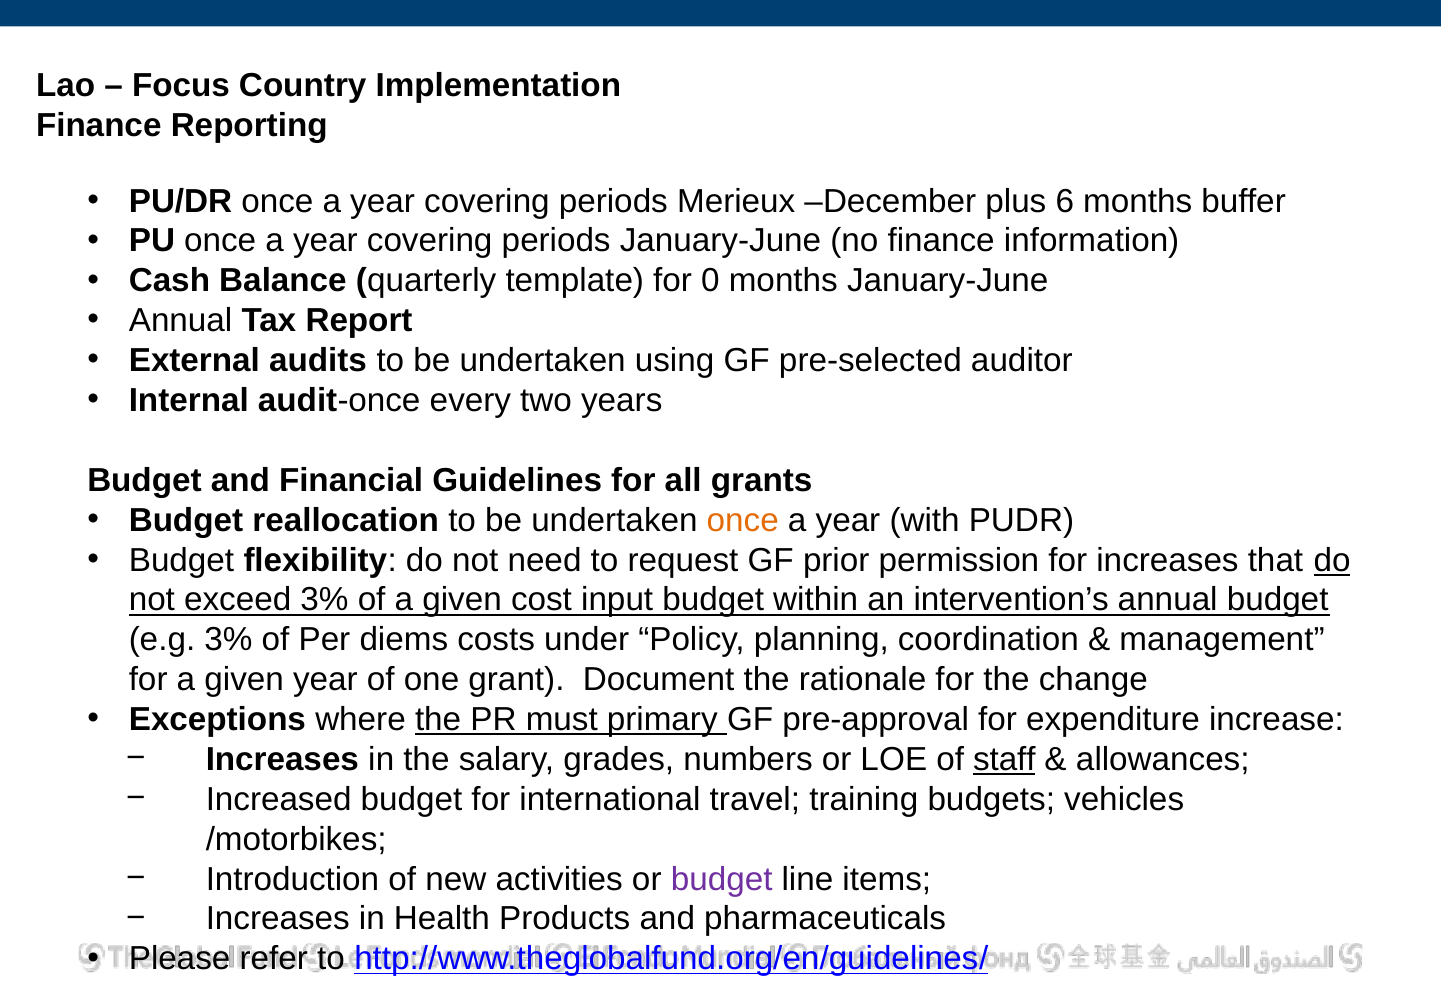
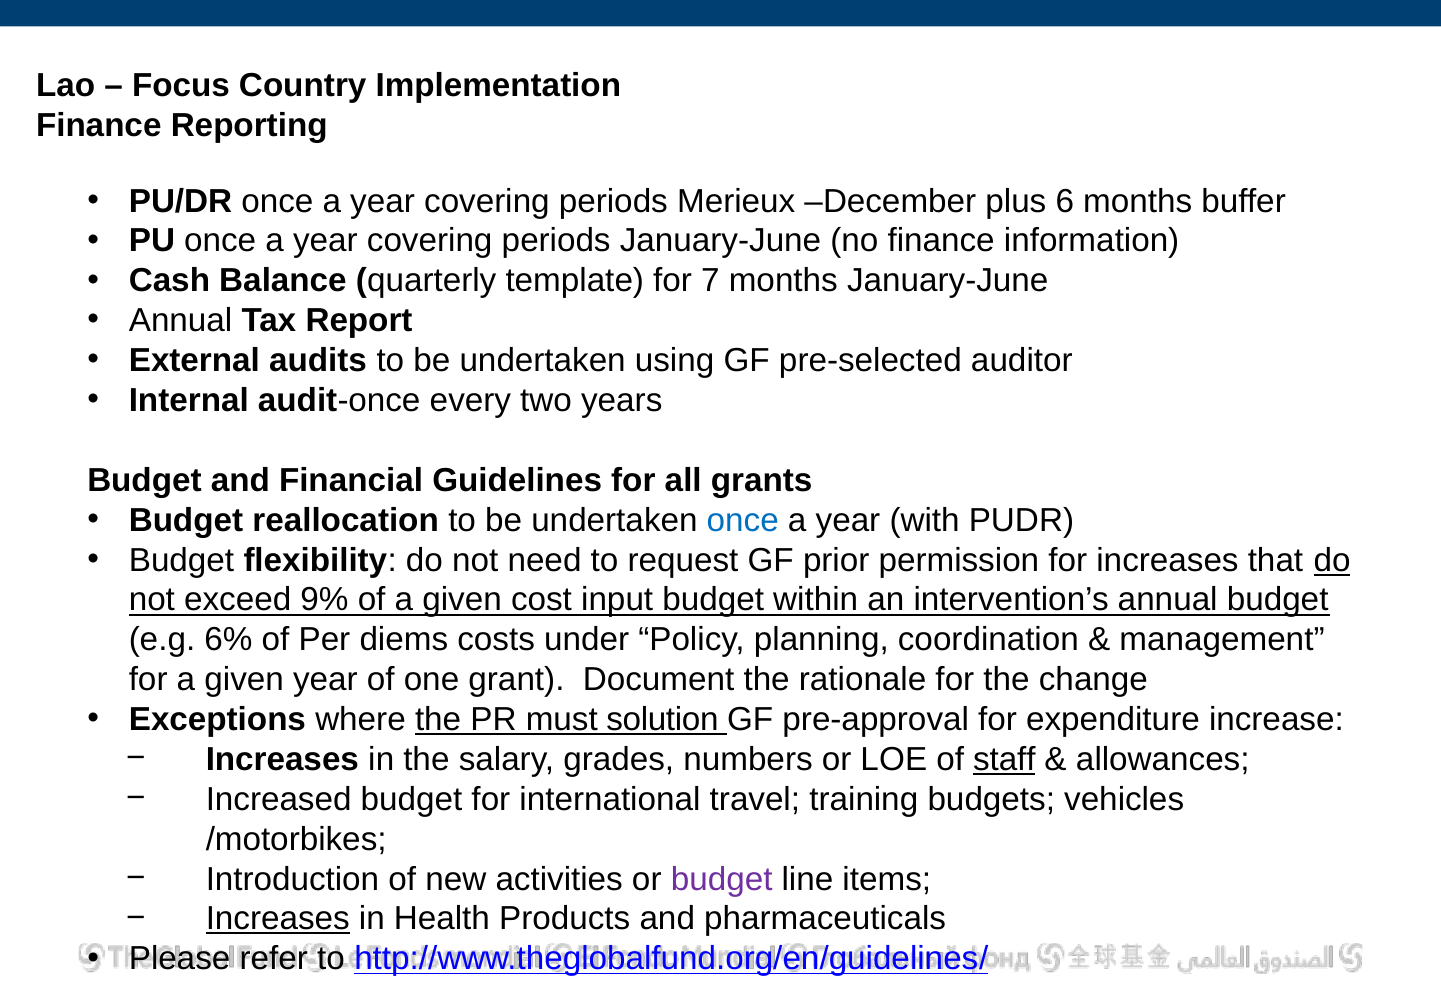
0: 0 -> 7 (710, 281)
once colour: orange -> blue (743, 521)
exceed 3%: 3% -> 9% (324, 600)
e.g 3%: 3% -> 6% (228, 640)
primary: primary -> solution (662, 720)
Increases underline: none -> present (278, 920)
